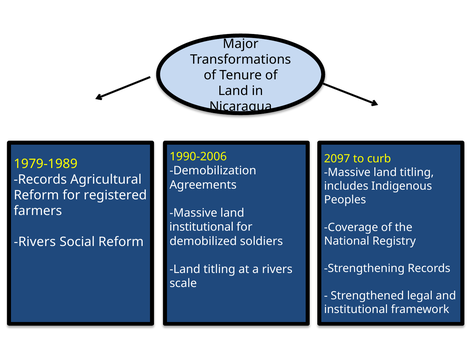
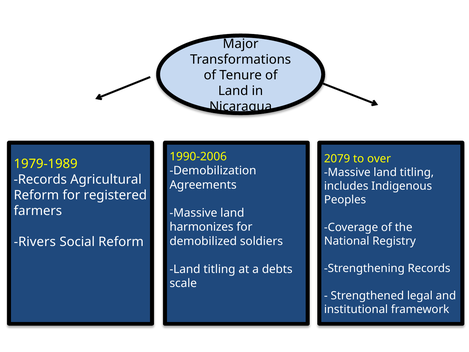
2097: 2097 -> 2079 (337, 159)
curb: curb -> over (379, 159)
institutional: institutional -> harmonizes (202, 227)
a rivers: rivers -> debts (277, 269)
